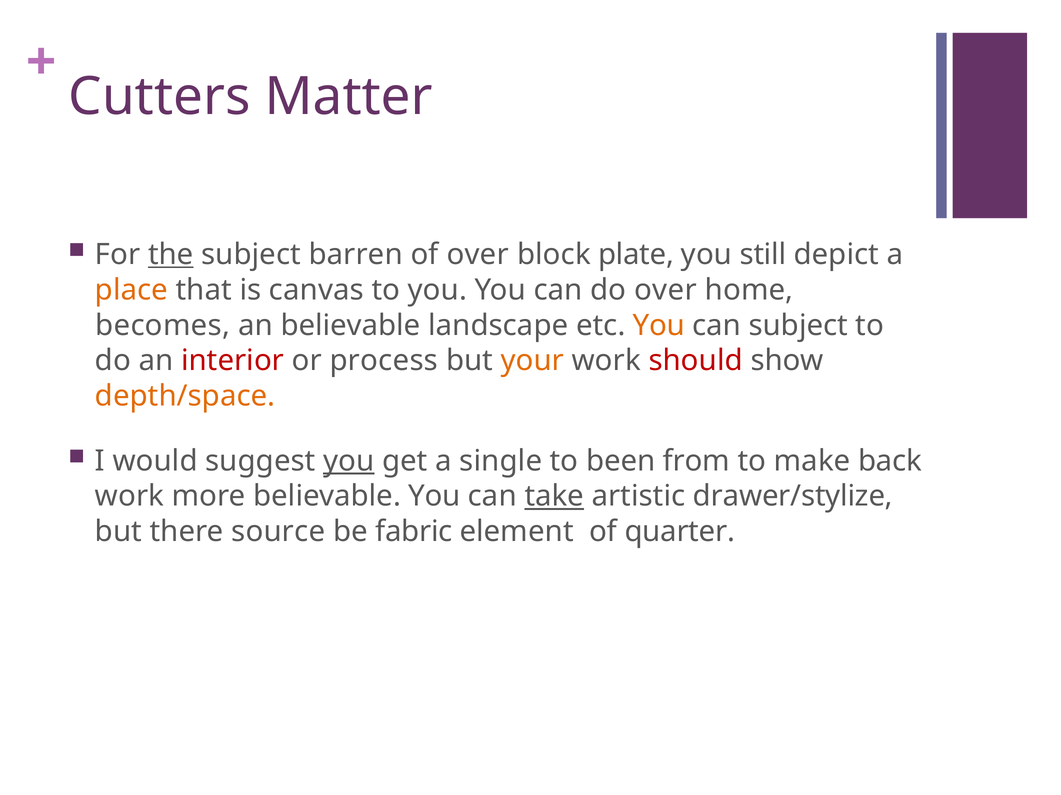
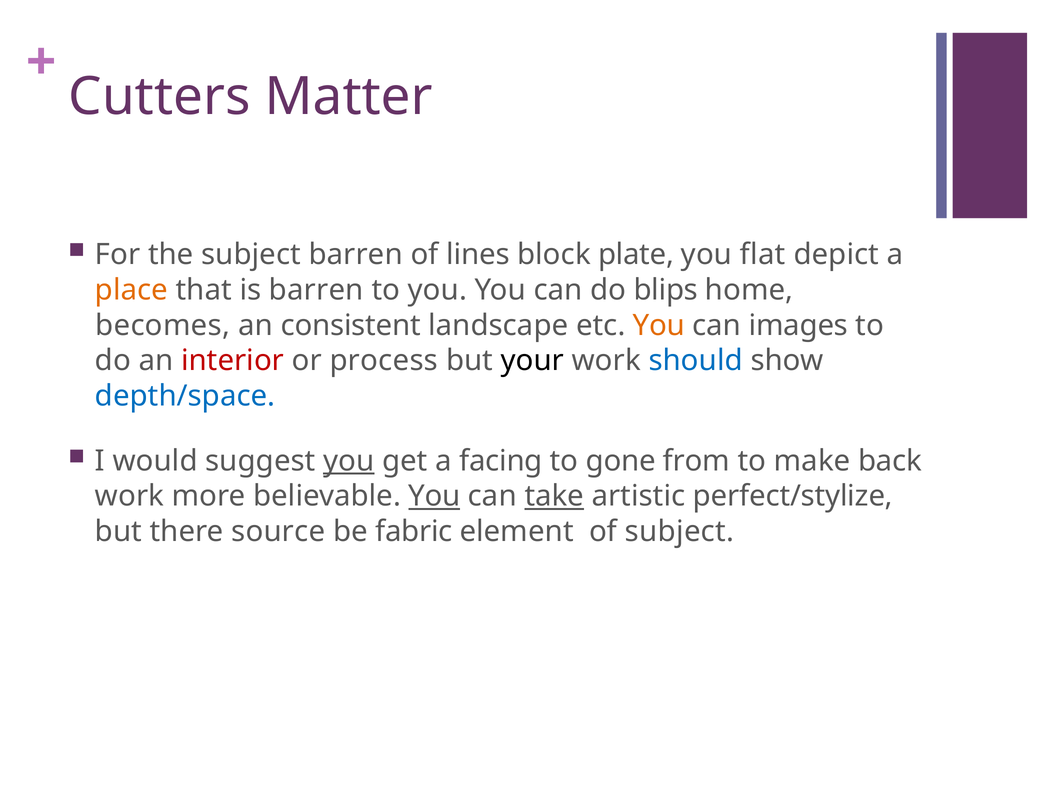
the underline: present -> none (171, 255)
of over: over -> lines (478, 255)
still: still -> flat (763, 255)
is canvas: canvas -> barren (316, 290)
do over: over -> blips (666, 290)
an believable: believable -> consistent (351, 326)
can subject: subject -> images (798, 326)
your colour: orange -> black (532, 361)
should colour: red -> blue (696, 361)
depth/space colour: orange -> blue (185, 396)
single: single -> facing (501, 461)
been: been -> gone (621, 461)
You underline: none -> present (435, 497)
drawer/stylize: drawer/stylize -> perfect/stylize (793, 497)
of quarter: quarter -> subject (679, 532)
